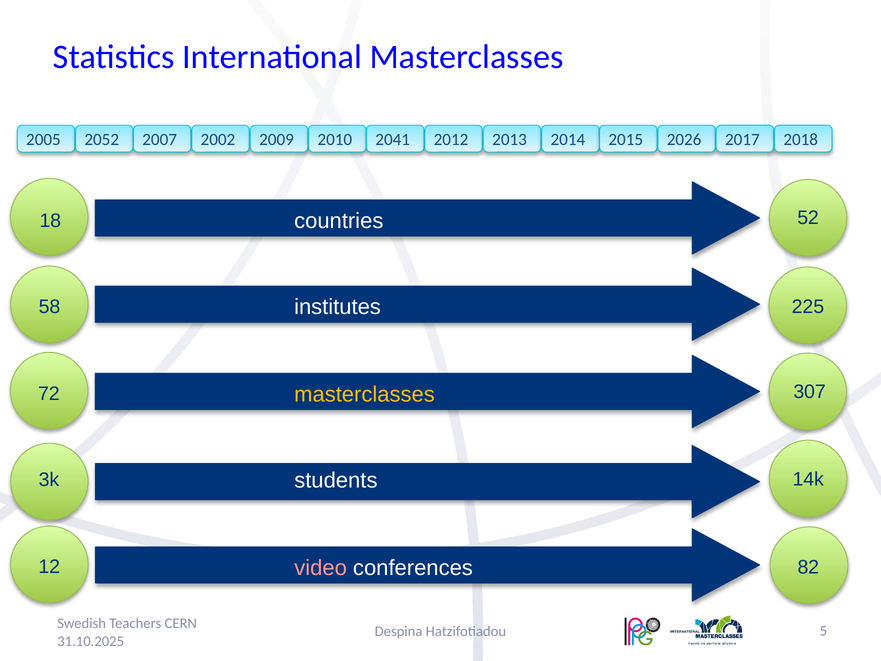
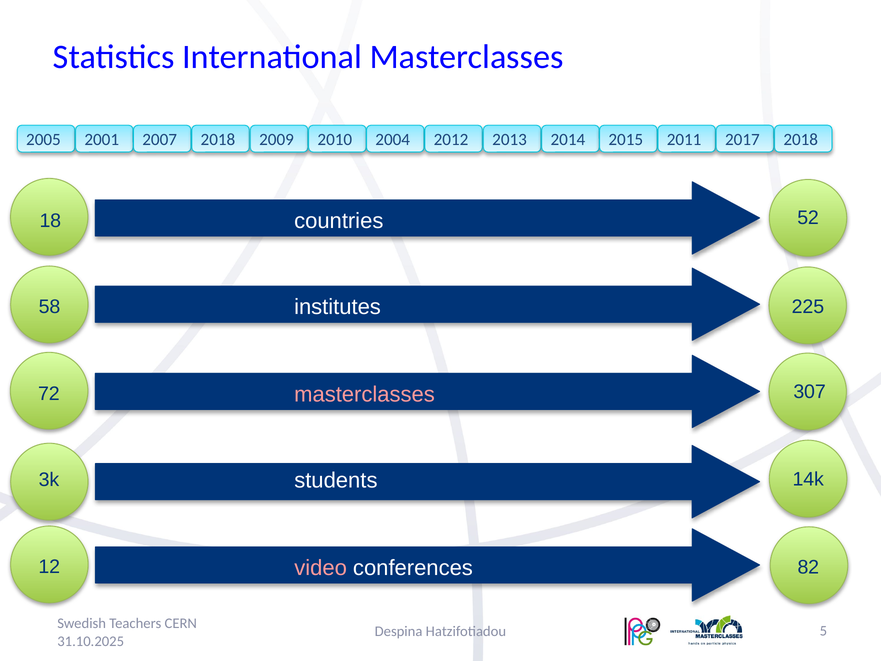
2052: 2052 -> 2001 (102, 140)
2007 2002: 2002 -> 2018 (218, 140)
2041: 2041 -> 2004 (393, 140)
2026: 2026 -> 2011 (684, 140)
masterclasses colour: yellow -> pink (364, 394)
